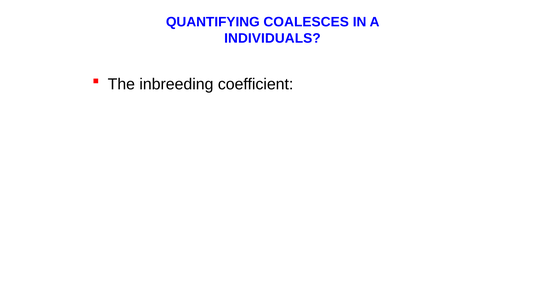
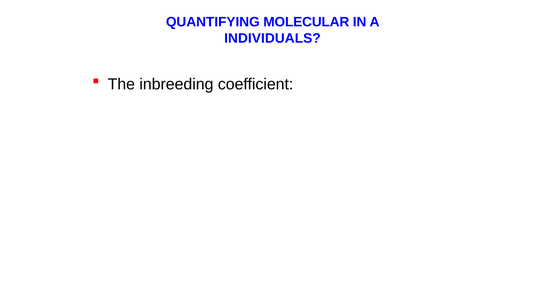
COALESCES: COALESCES -> MOLECULAR (306, 22)
